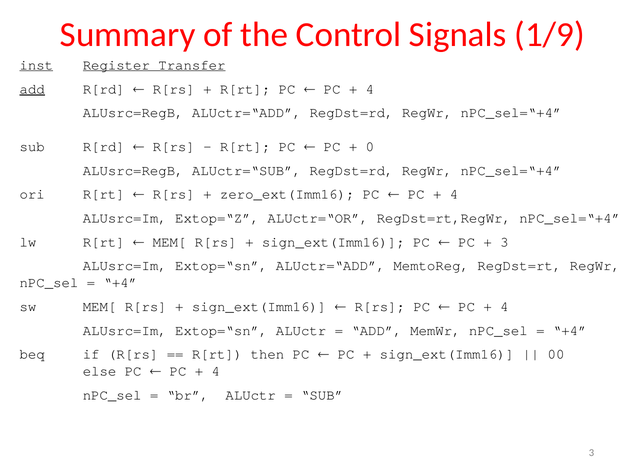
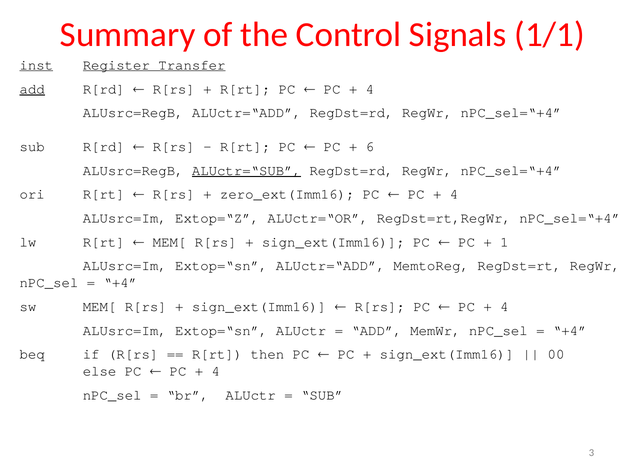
1/9: 1/9 -> 1/1 (550, 35)
0: 0 -> 6 (370, 147)
ALUctr=“SUB underline: none -> present (246, 170)
3: 3 -> 1 (504, 242)
